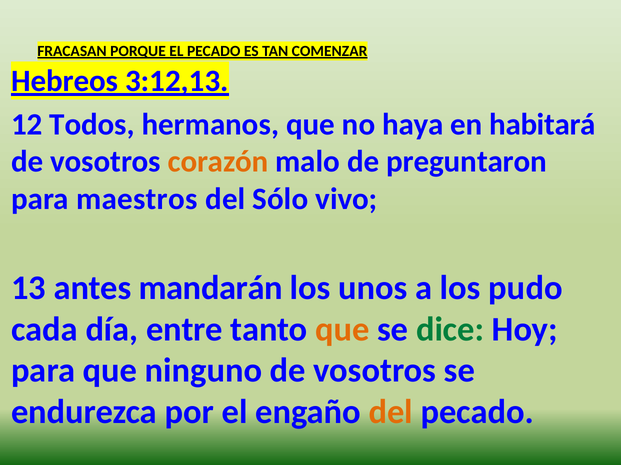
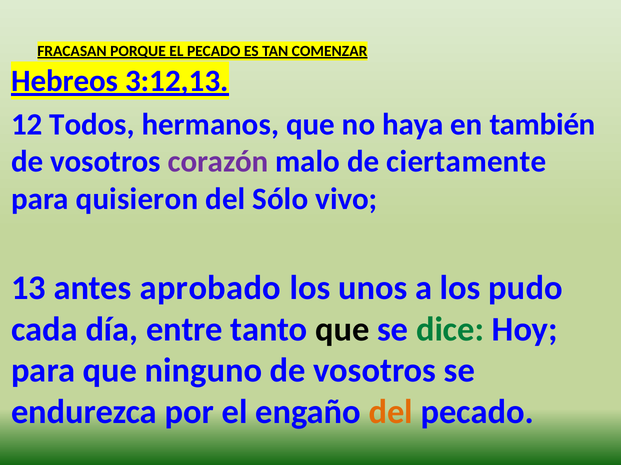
habitará: habitará -> también (542, 125)
corazón colour: orange -> purple (218, 162)
preguntaron: preguntaron -> ciertamente (466, 162)
maestros: maestros -> quisieron (137, 199)
mandarán: mandarán -> aprobado (210, 288)
que colour: orange -> black (342, 330)
